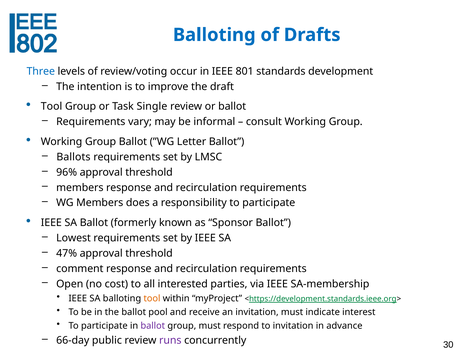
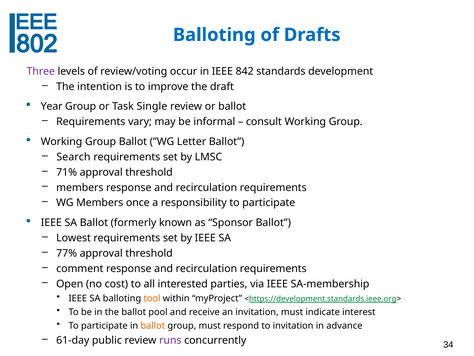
Three colour: blue -> purple (41, 71)
801: 801 -> 842 (245, 71)
Tool: Tool -> Year (52, 106)
Ballots: Ballots -> Search (73, 157)
96%: 96% -> 71% (67, 172)
does: does -> once (138, 203)
47%: 47% -> 77% (67, 253)
ballot colour: purple -> orange (153, 325)
66-day: 66-day -> 61-day (73, 340)
30: 30 -> 34 (448, 344)
